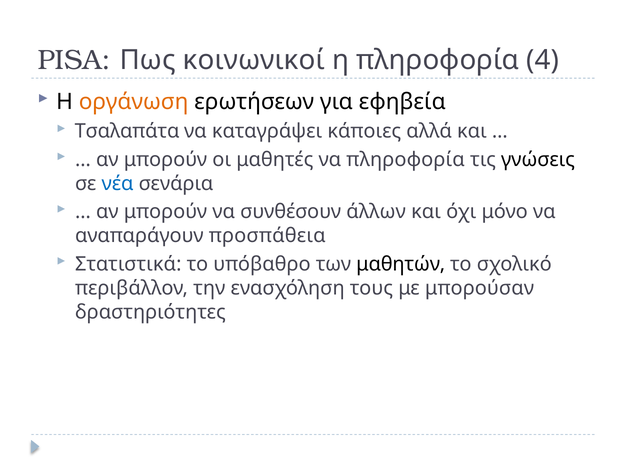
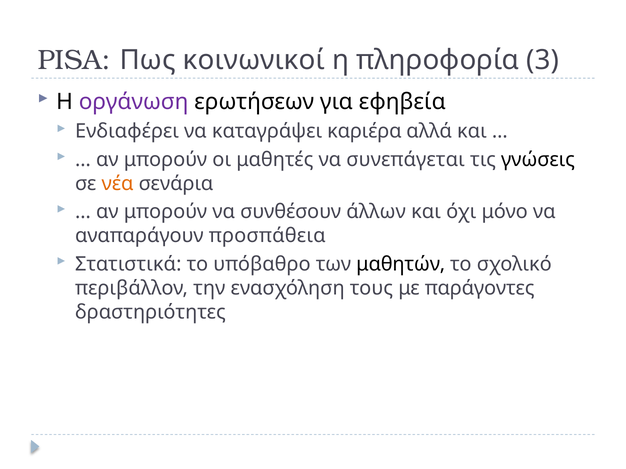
4: 4 -> 3 (543, 60)
οργάνωση colour: orange -> purple (134, 102)
Τσαλαπάτα: Τσαλαπάτα -> Ενδιαφέρει (127, 131)
κάποιες: κάποιες -> καριέρα (364, 131)
να πληροφορία: πληροφορία -> συνεπάγεται (406, 160)
νέα colour: blue -> orange (118, 184)
μπορούσαν: μπορούσαν -> παράγοντες (480, 288)
